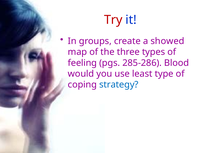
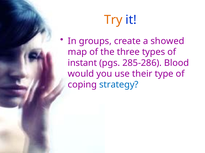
Try colour: red -> orange (113, 20)
feeling: feeling -> instant (82, 63)
least: least -> their (142, 74)
